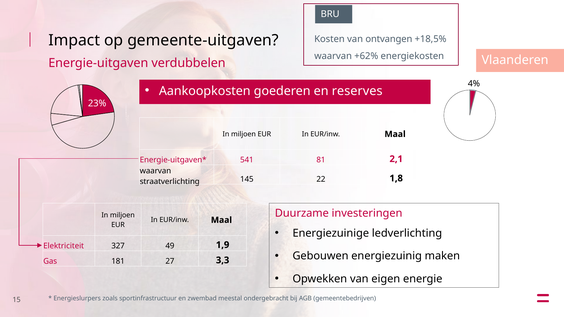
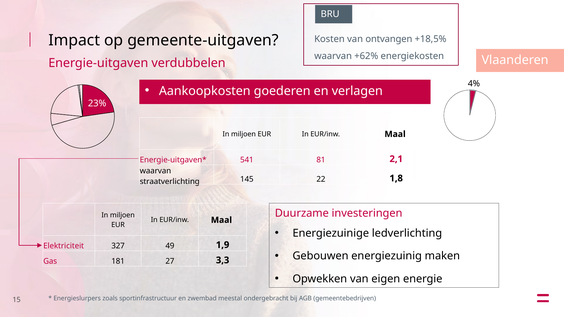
reserves: reserves -> verlagen (357, 91)
